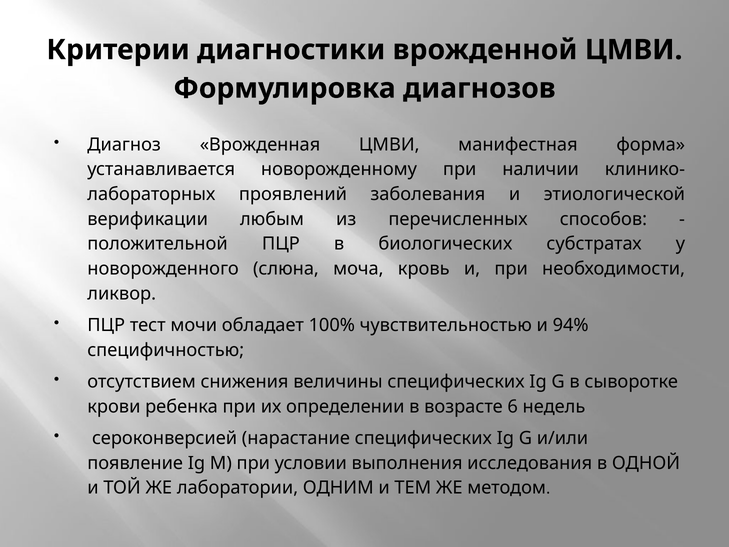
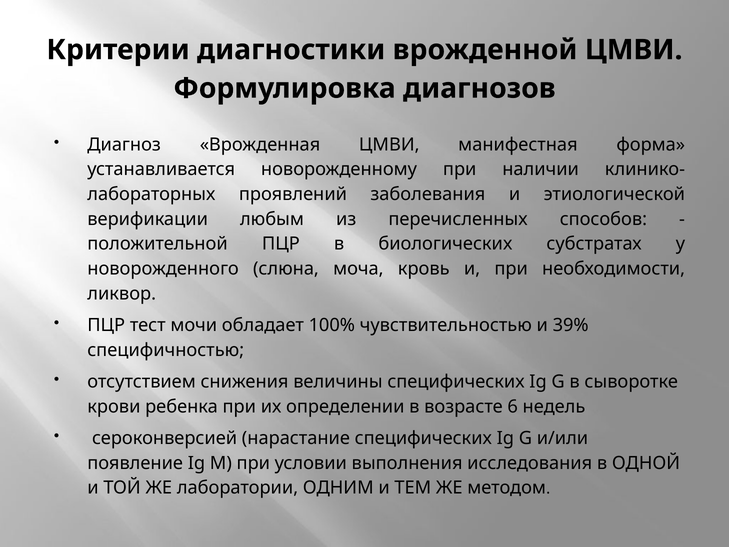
94%: 94% -> 39% (571, 325)
